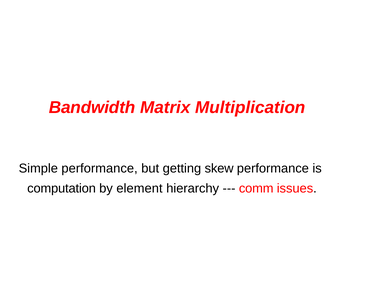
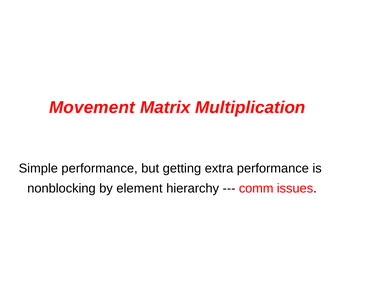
Bandwidth: Bandwidth -> Movement (92, 108)
skew: skew -> extra (219, 168)
computation: computation -> nonblocking (61, 188)
